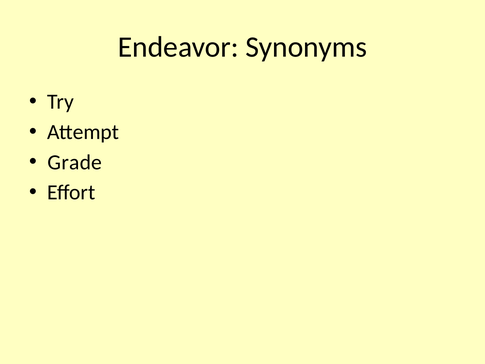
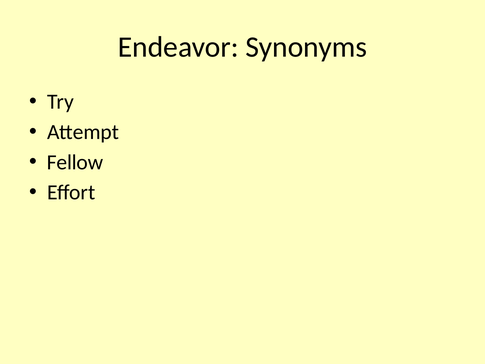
Grade: Grade -> Fellow (75, 162)
